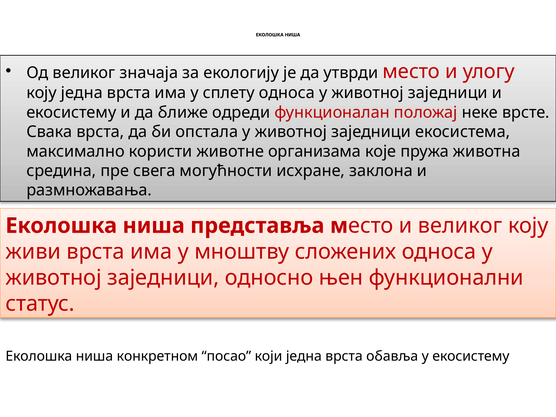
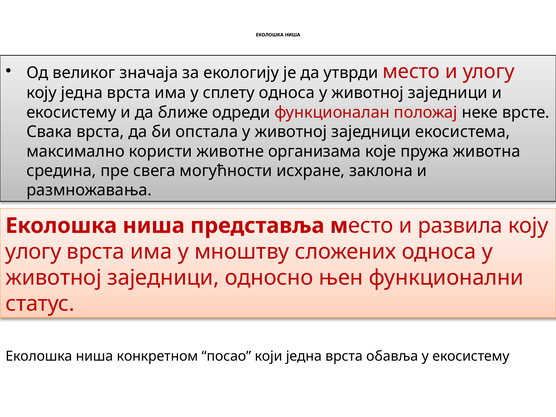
и великог: великог -> развила (460, 226)
живи: живи -> улогу (33, 252)
